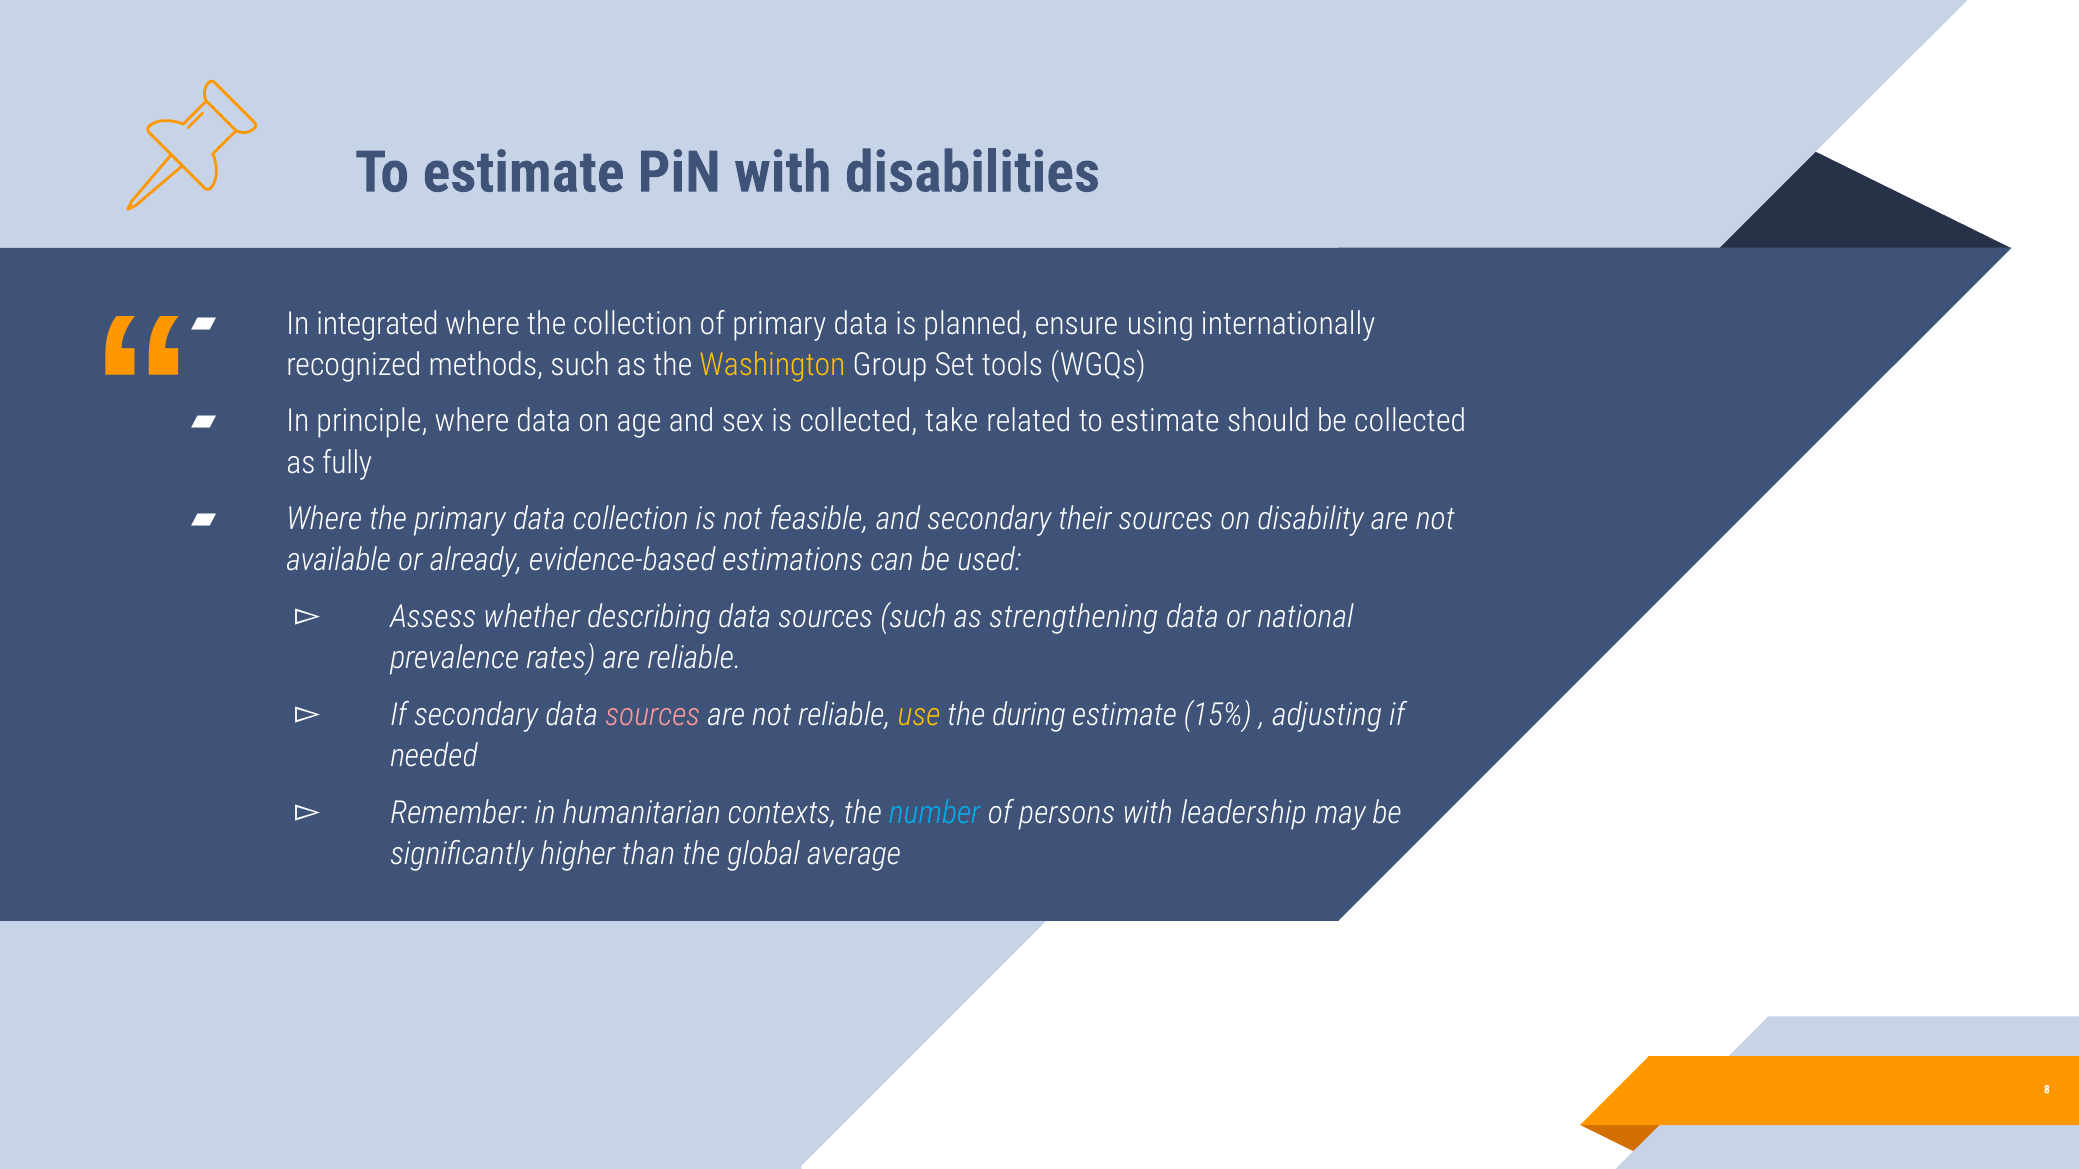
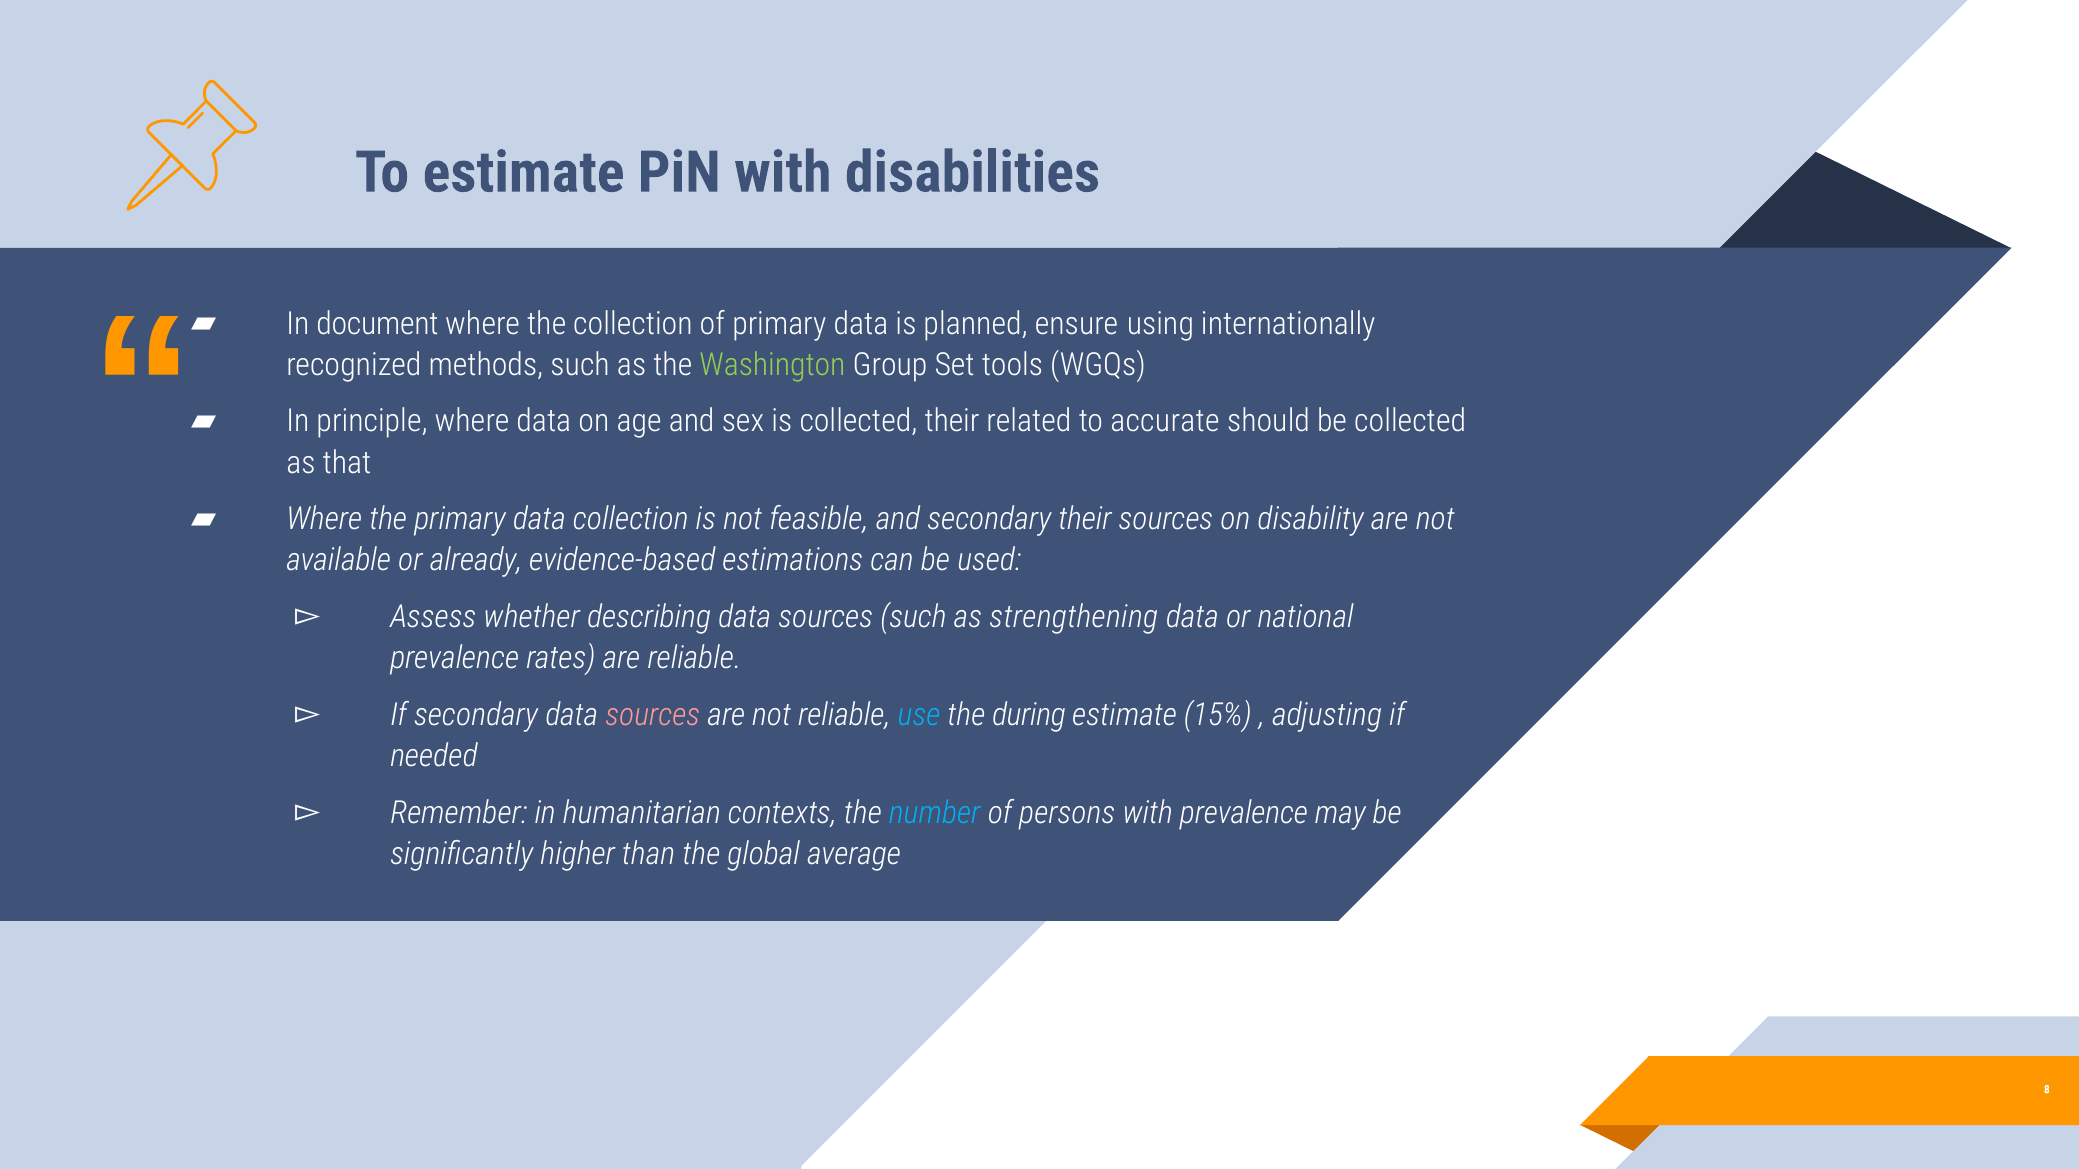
integrated: integrated -> document (377, 324)
Washington colour: yellow -> light green (772, 365)
collected take: take -> their (952, 422)
related to estimate: estimate -> accurate (1165, 422)
fully: fully -> that (347, 463)
use colour: yellow -> light blue (919, 715)
with leadership: leadership -> prevalence (1244, 813)
